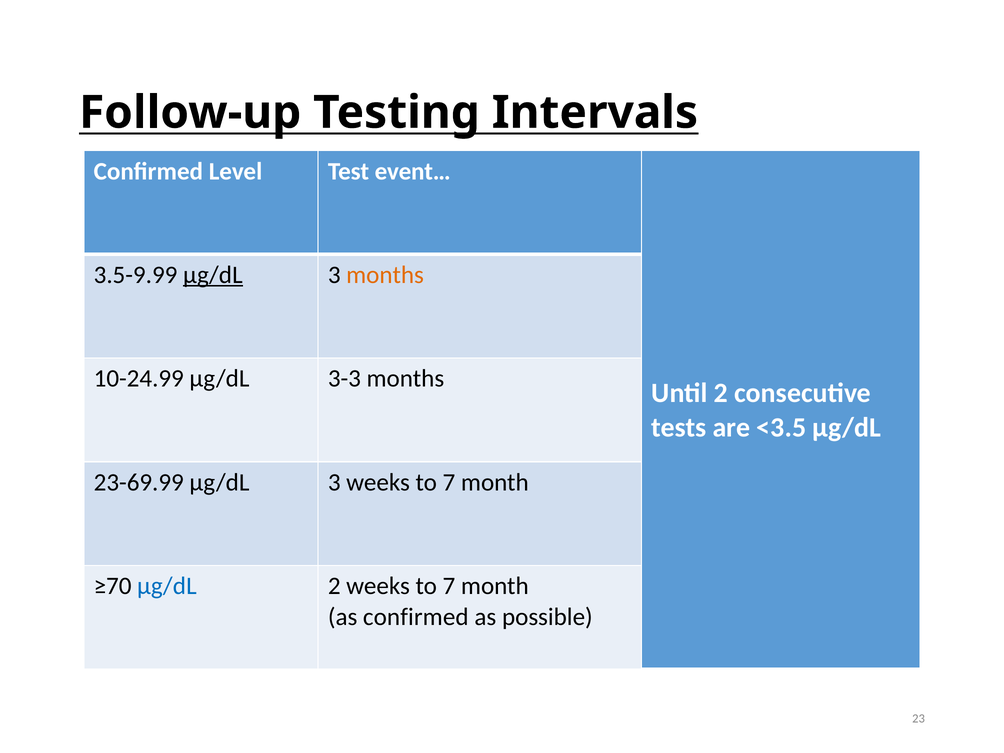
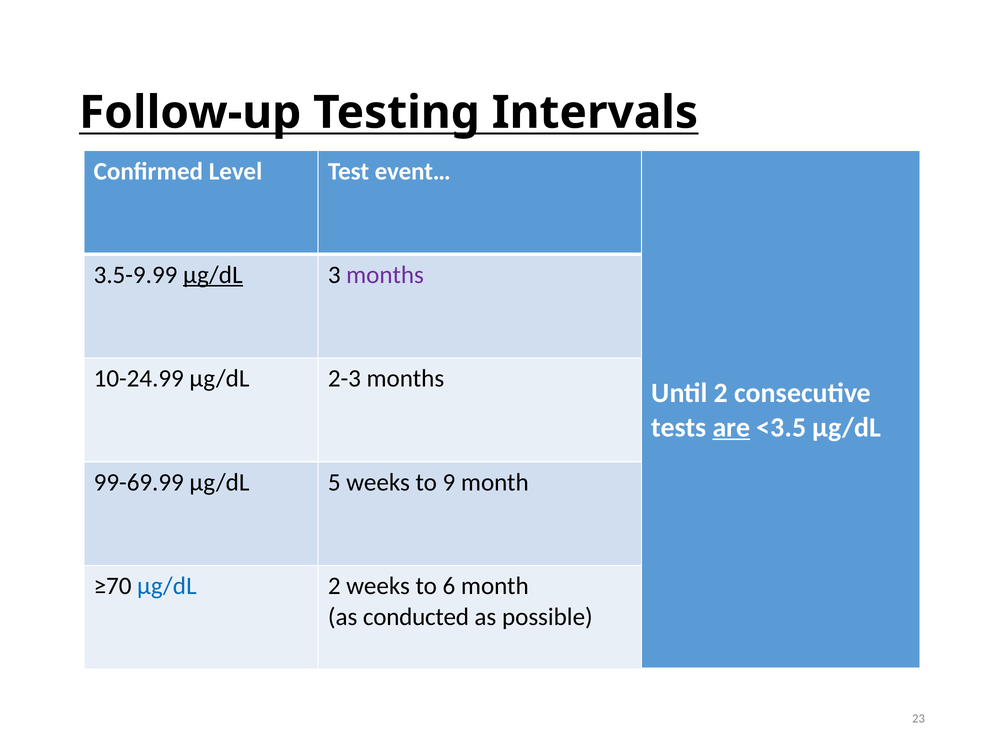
months colour: orange -> purple (385, 275)
3-3: 3-3 -> 2-3 (344, 379)
are underline: none -> present (731, 427)
23-69.99: 23-69.99 -> 99-69.99 (139, 482)
3: 3 -> 5 (334, 482)
7: 7 -> 9 (449, 482)
2 weeks to 7: 7 -> 6 (449, 586)
as confirmed: confirmed -> conducted (416, 617)
